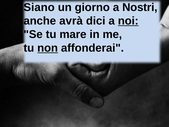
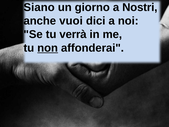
avrà: avrà -> vuoi (71, 21)
noi underline: present -> none (128, 21)
mare: mare -> verrà (73, 34)
